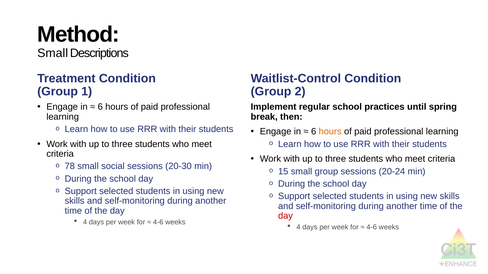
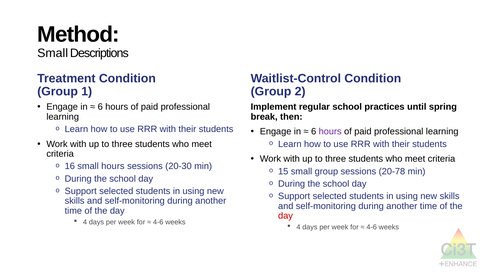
hours colour: orange -> purple (330, 132)
78: 78 -> 16 (70, 167)
small social: social -> hours (113, 167)
20-24: 20-24 -> 20-78 (392, 172)
